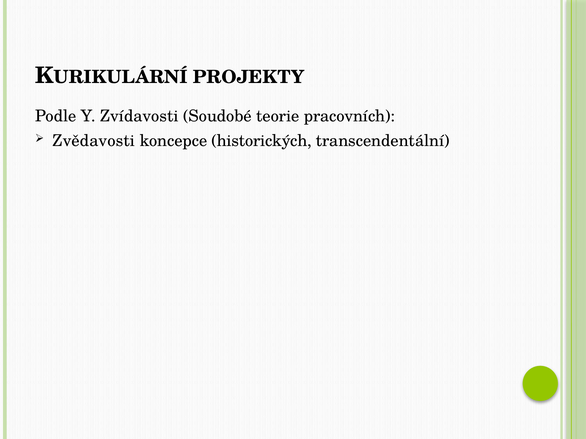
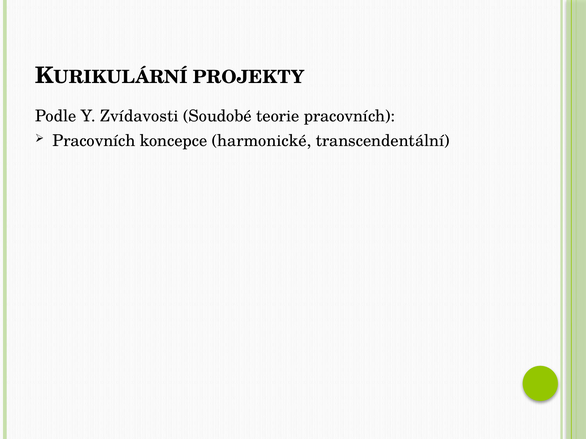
Zvědavosti: Zvědavosti -> Pracovních (94, 141)
historických: historických -> harmonické (262, 141)
